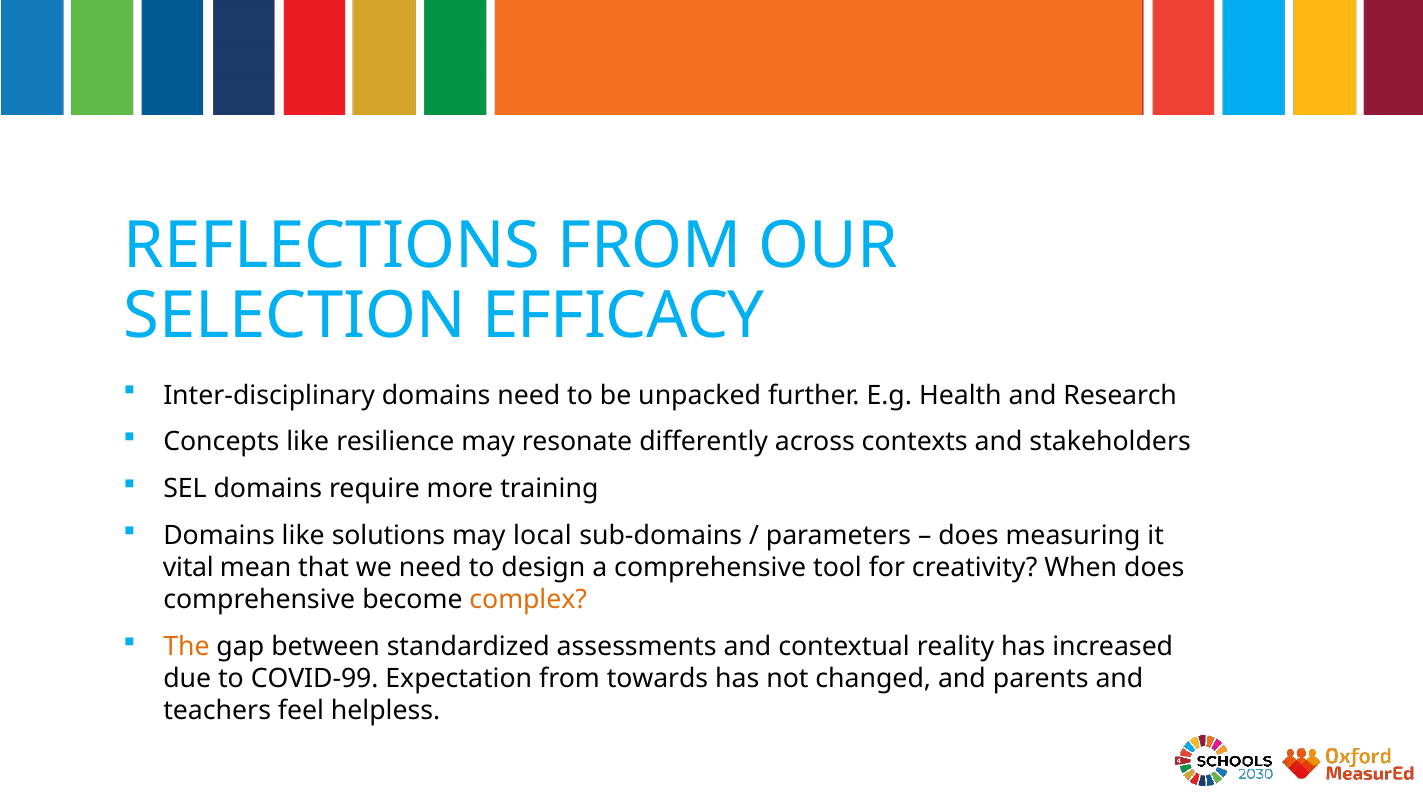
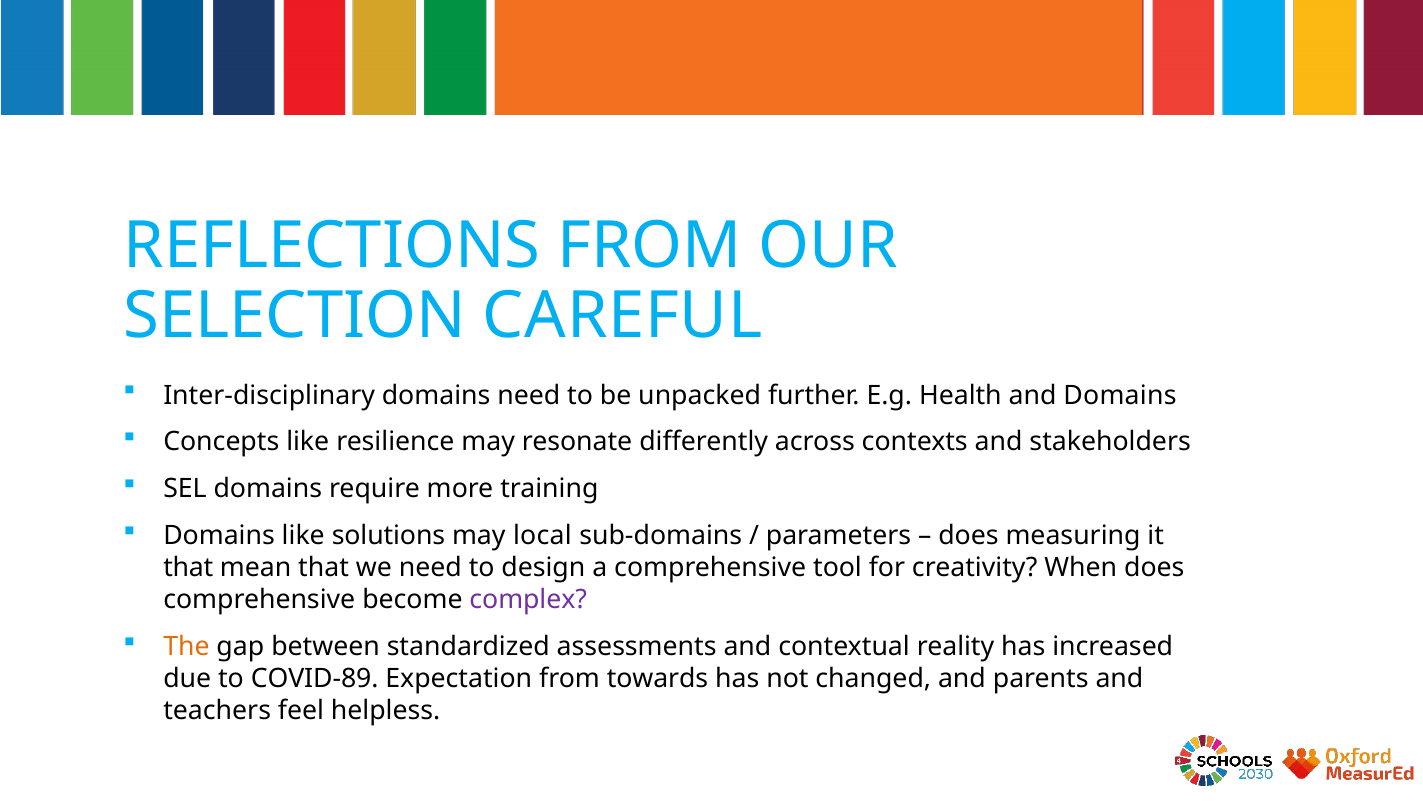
EFFICACY: EFFICACY -> CAREFUL (623, 316)
and Research: Research -> Domains (1120, 395)
vital: vital -> that (188, 568)
complex colour: orange -> purple (528, 600)
COVID-99: COVID-99 -> COVID-89 (315, 678)
